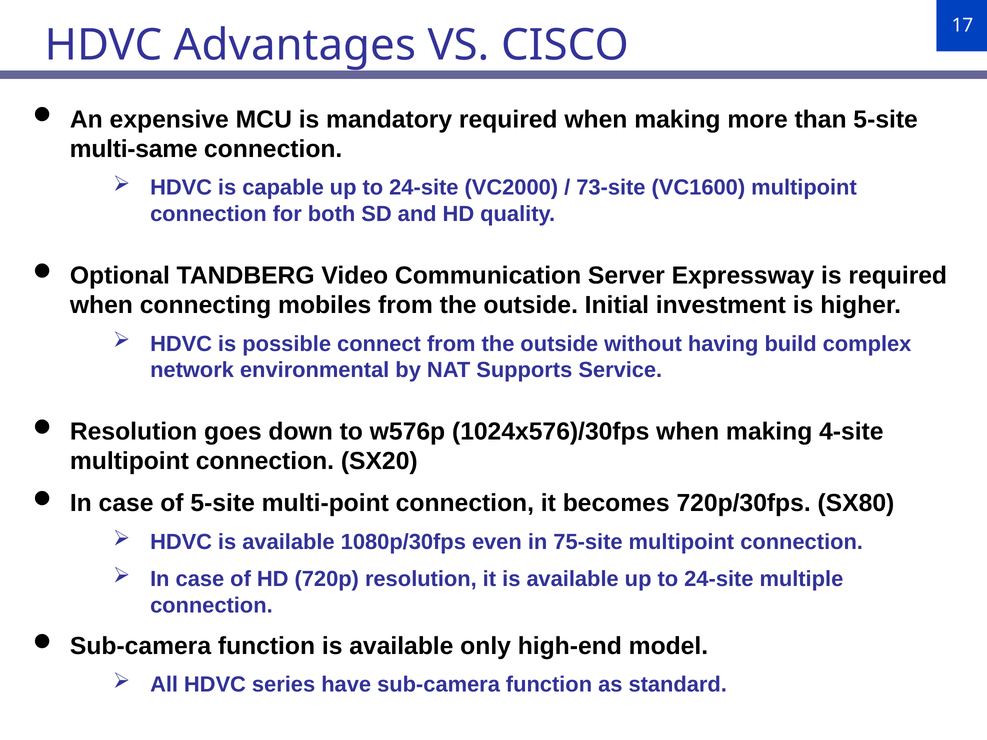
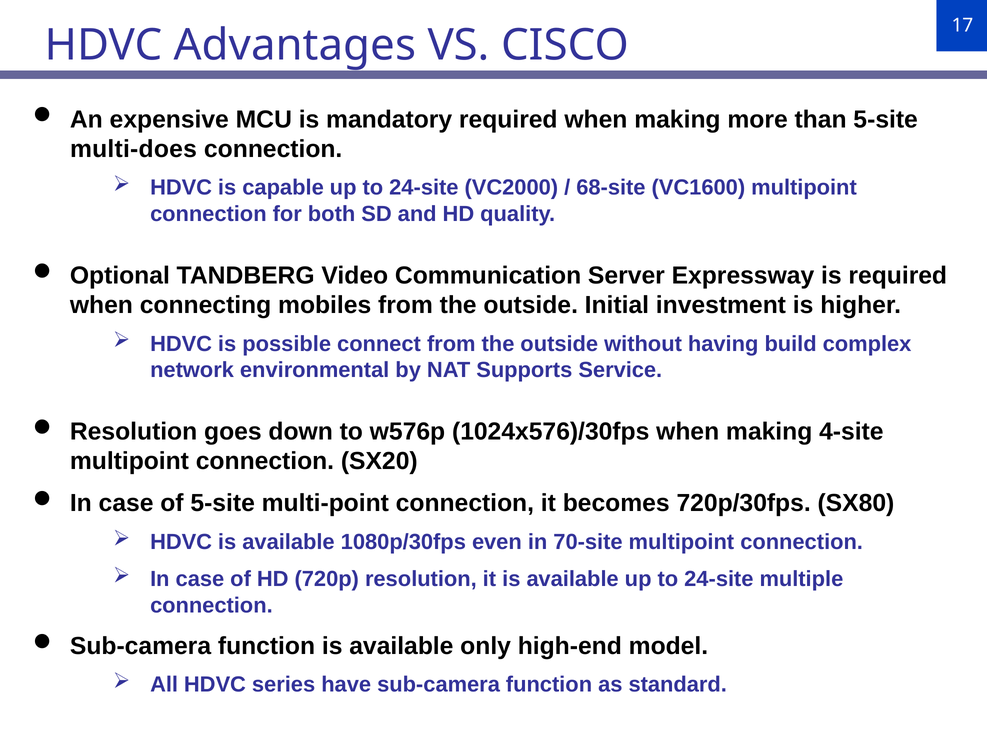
multi-same: multi-same -> multi-does (133, 149)
73-site: 73-site -> 68-site (611, 188)
75-site: 75-site -> 70-site (588, 542)
